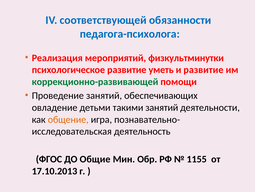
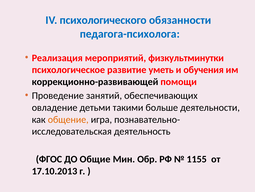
соответствующей: соответствующей -> психологического (103, 20)
и развитие: развитие -> обучения (204, 70)
коррекционно-развивающей colour: green -> black (95, 81)
такими занятий: занятий -> больше (162, 107)
